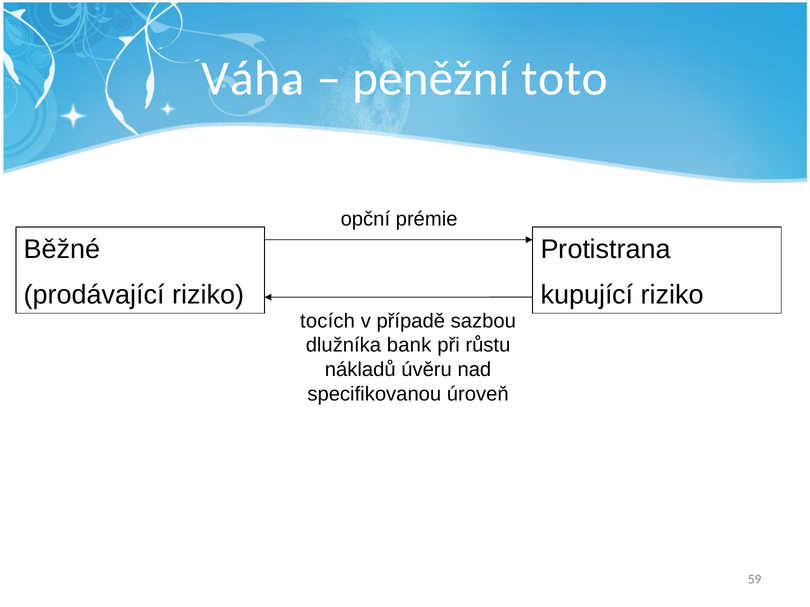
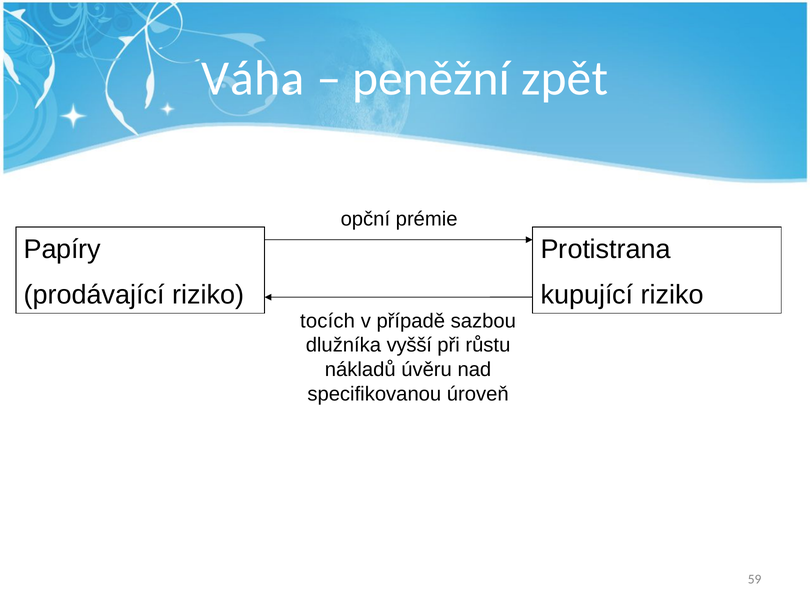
toto: toto -> zpět (565, 78)
Běžné: Běžné -> Papíry (62, 249)
bank: bank -> vyšší (409, 346)
